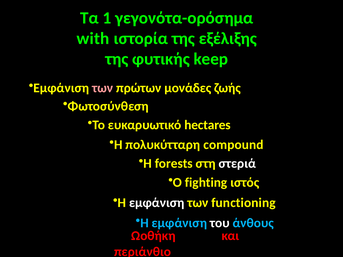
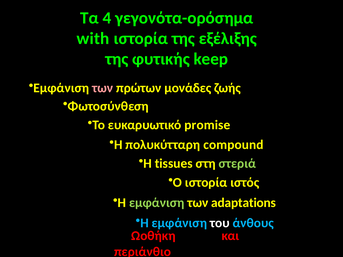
1: 1 -> 4 (107, 18)
hectares: hectares -> promise (207, 125)
forests: forests -> tissues (174, 164)
στεριά colour: white -> light green (237, 164)
Ο fighting: fighting -> ιστορία (206, 183)
εμφάνιση colour: white -> light green (157, 203)
functioning: functioning -> adaptations (244, 203)
